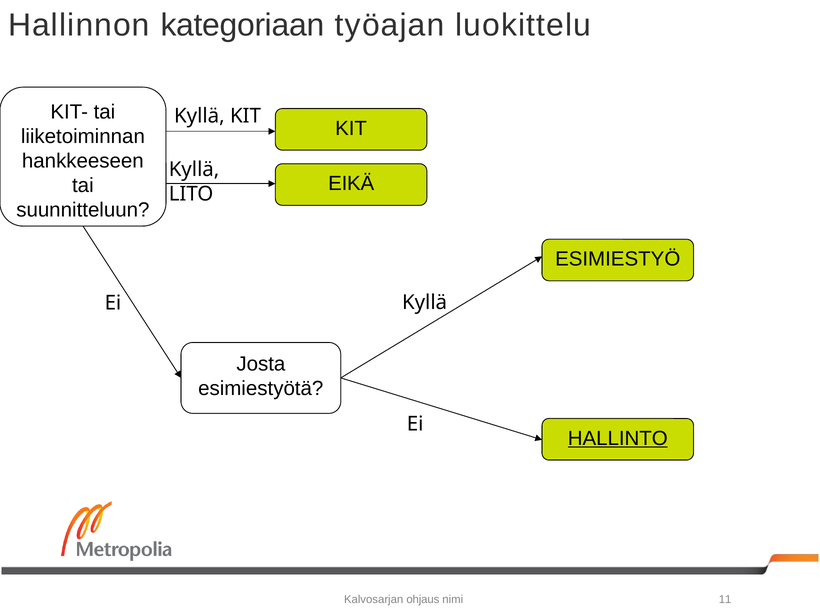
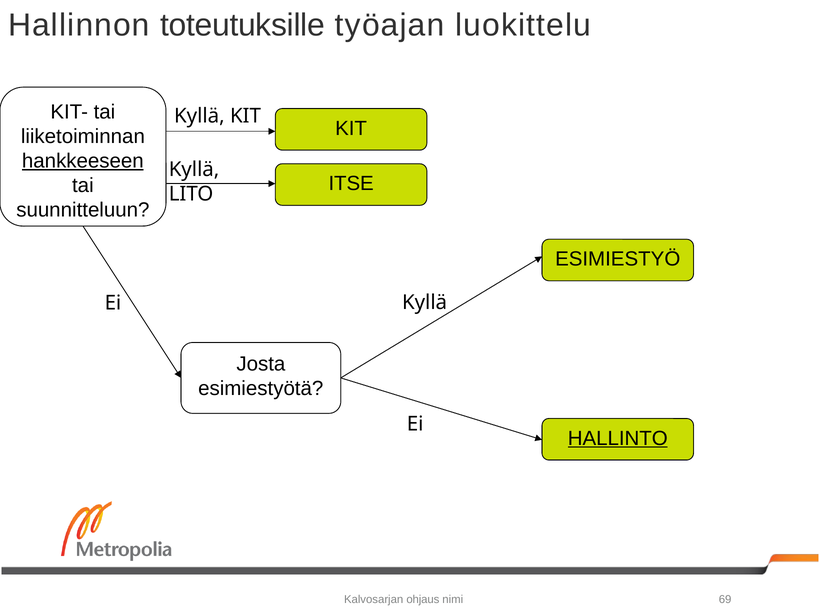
kategoriaan: kategoriaan -> toteutuksille (243, 25)
hankkeeseen underline: none -> present (83, 161)
EIKÄ: EIKÄ -> ITSE (351, 184)
11: 11 -> 69 (725, 599)
